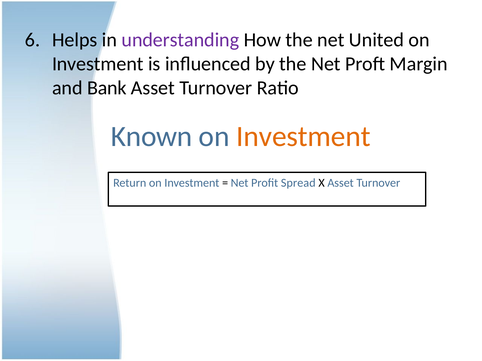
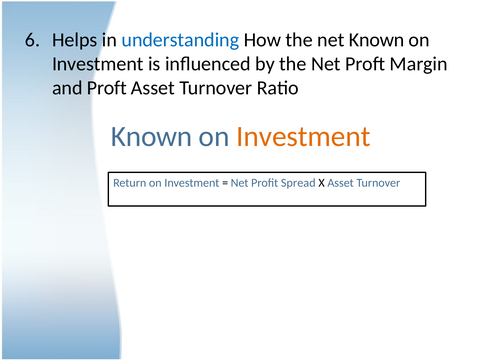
understanding colour: purple -> blue (180, 40)
net United: United -> Known (377, 40)
and Bank: Bank -> Proft (107, 88)
